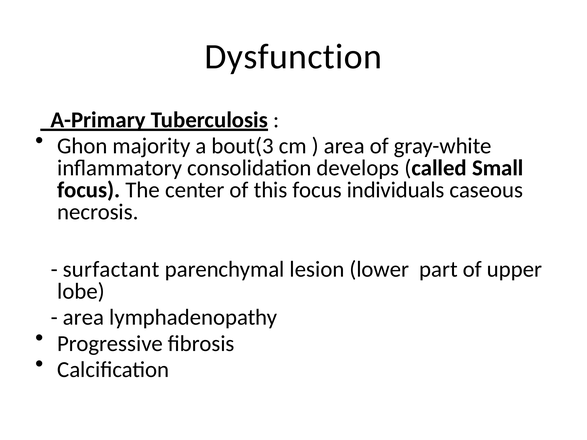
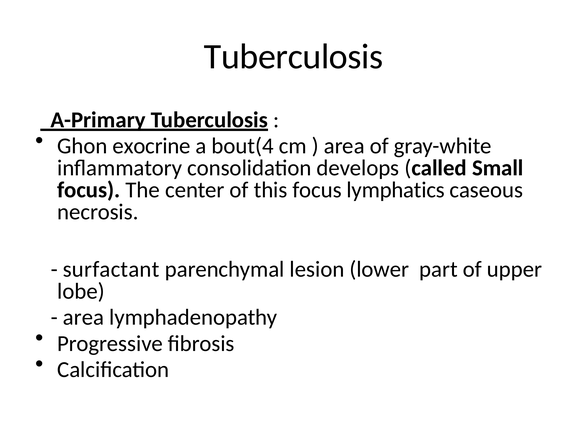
Dysfunction: Dysfunction -> Tuberculosis (294, 57)
majority: majority -> exocrine (152, 146)
bout(3: bout(3 -> bout(4 (243, 146)
individuals: individuals -> lymphatics (396, 190)
